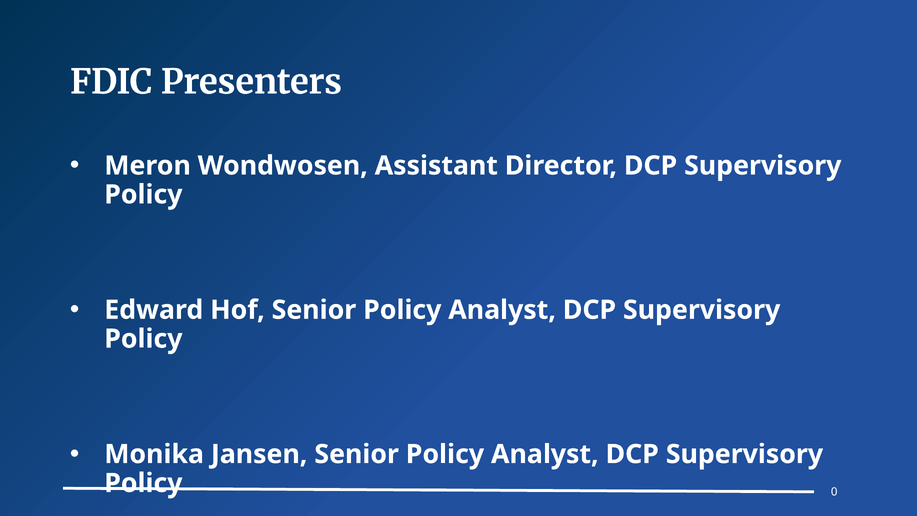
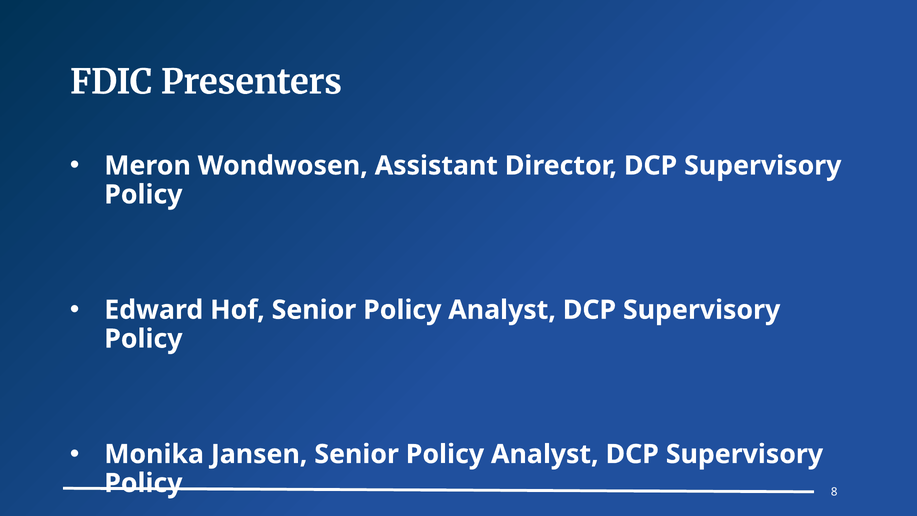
0: 0 -> 8 (834, 492)
